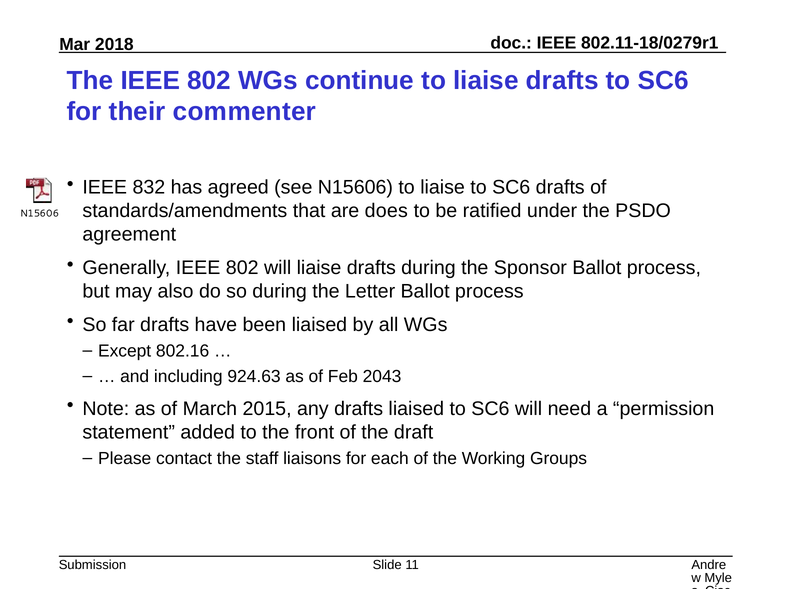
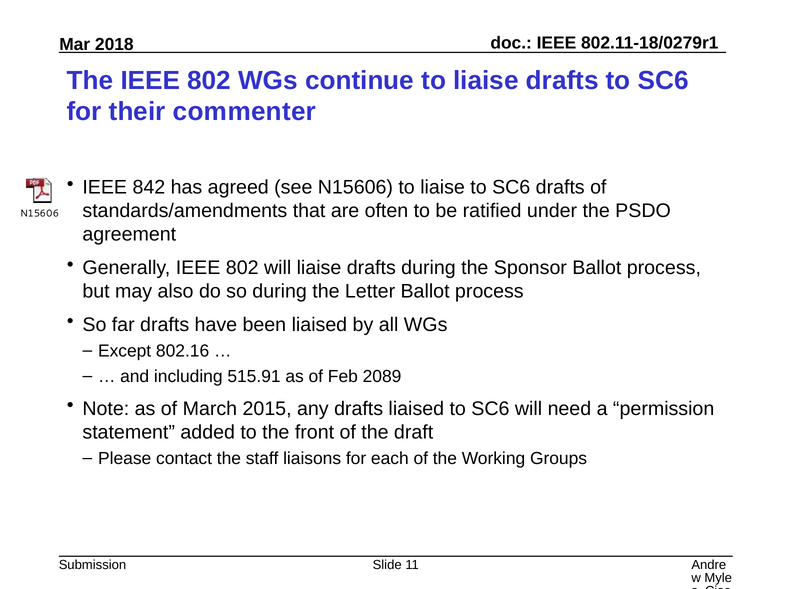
832: 832 -> 842 (149, 187)
does: does -> often (386, 211)
924.63: 924.63 -> 515.91 (254, 376)
2043: 2043 -> 2089 (382, 376)
